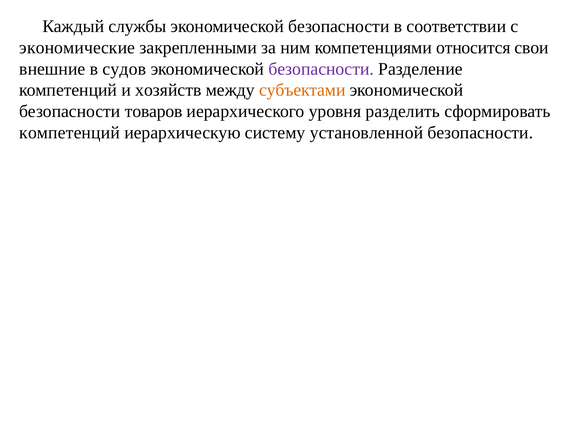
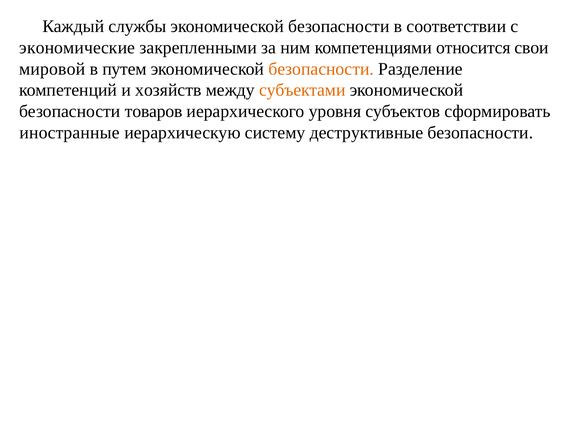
внешние: внешние -> мировой (52, 69)
судов: судов -> путем (124, 69)
безопасности colour: purple -> orange (321, 69)
разделить: разделить -> субъектов (403, 111)
компетенций: компетенций -> иностранные (70, 132)
установленной: установленной -> деструктивные (366, 132)
